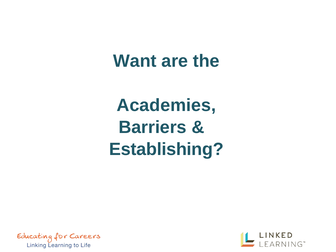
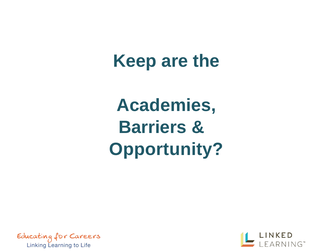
Want: Want -> Keep (135, 61)
Establishing: Establishing -> Opportunity (166, 149)
